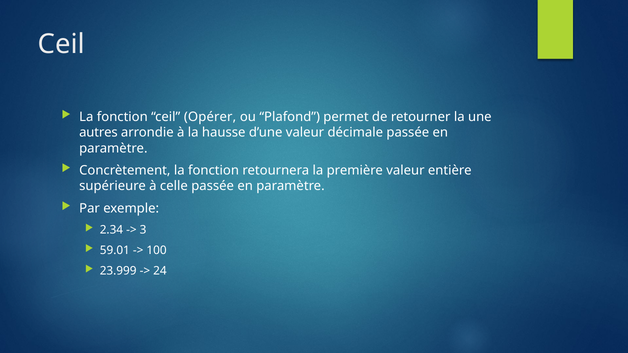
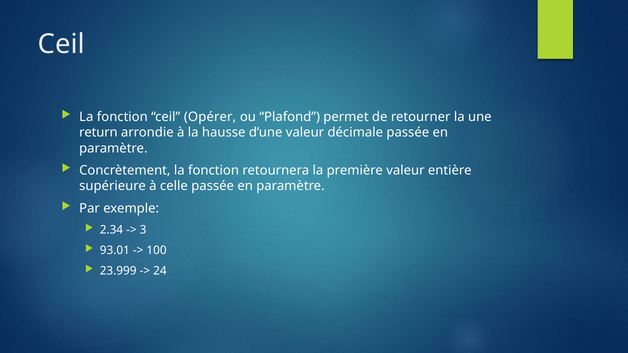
autres: autres -> return (98, 133)
59.01: 59.01 -> 93.01 (115, 251)
